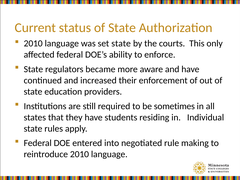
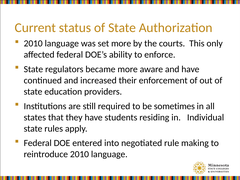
set state: state -> more (121, 43)
